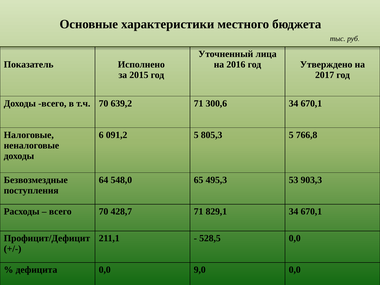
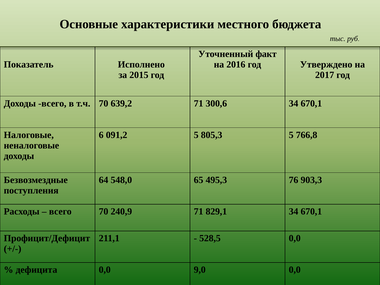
лица: лица -> факт (266, 54)
53: 53 -> 76 (294, 180)
428,7: 428,7 -> 240,9 (121, 211)
